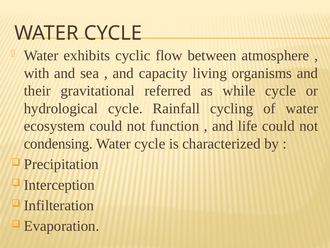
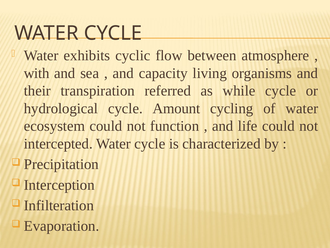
gravitational: gravitational -> transpiration (98, 91)
Rainfall: Rainfall -> Amount (176, 108)
condensing: condensing -> intercepted (58, 143)
